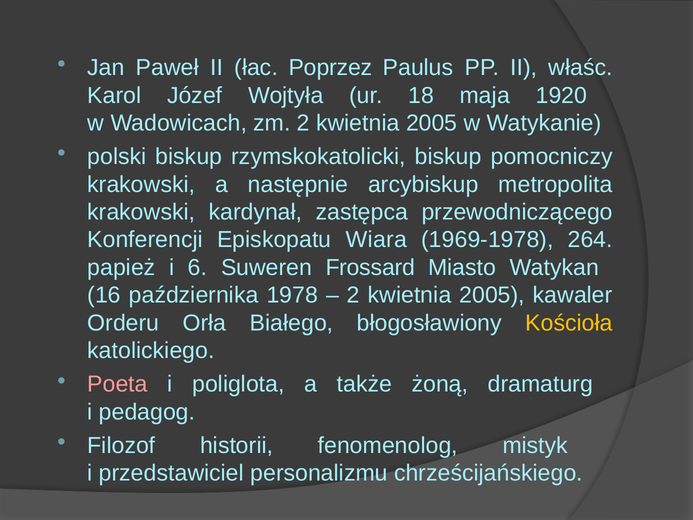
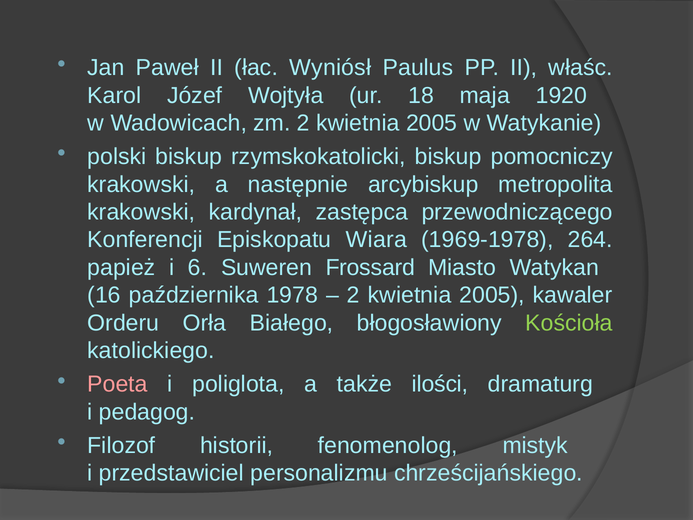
Poprzez: Poprzez -> Wyniósł (330, 68)
Kościoła colour: yellow -> light green (569, 323)
żoną: żoną -> ilości (440, 384)
